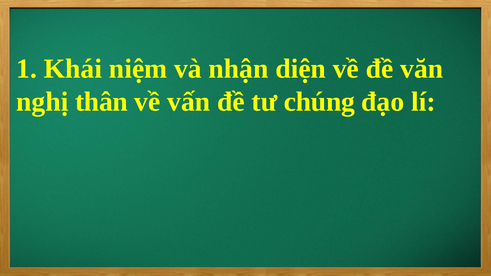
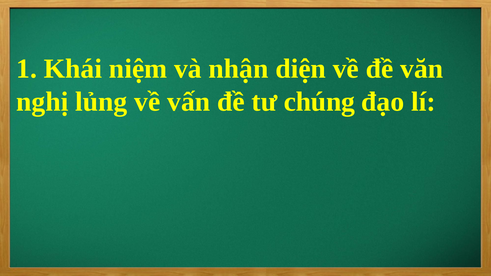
thân: thân -> lủng (101, 102)
